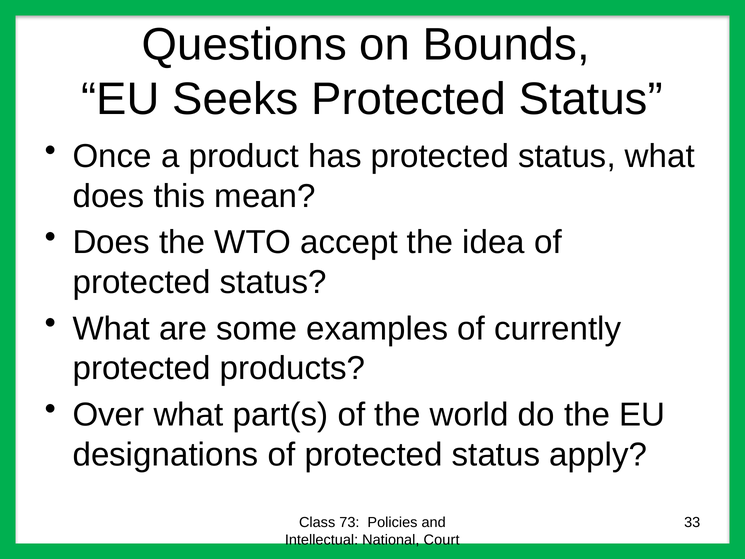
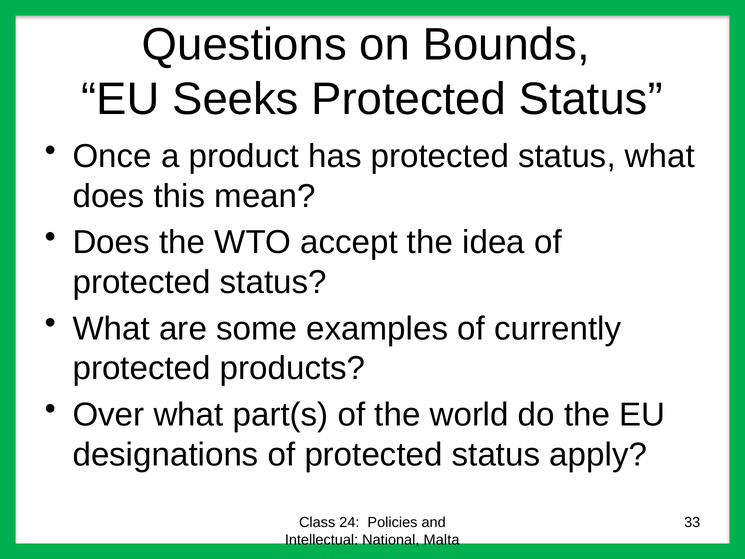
73: 73 -> 24 (349, 522)
Court: Court -> Malta (442, 540)
